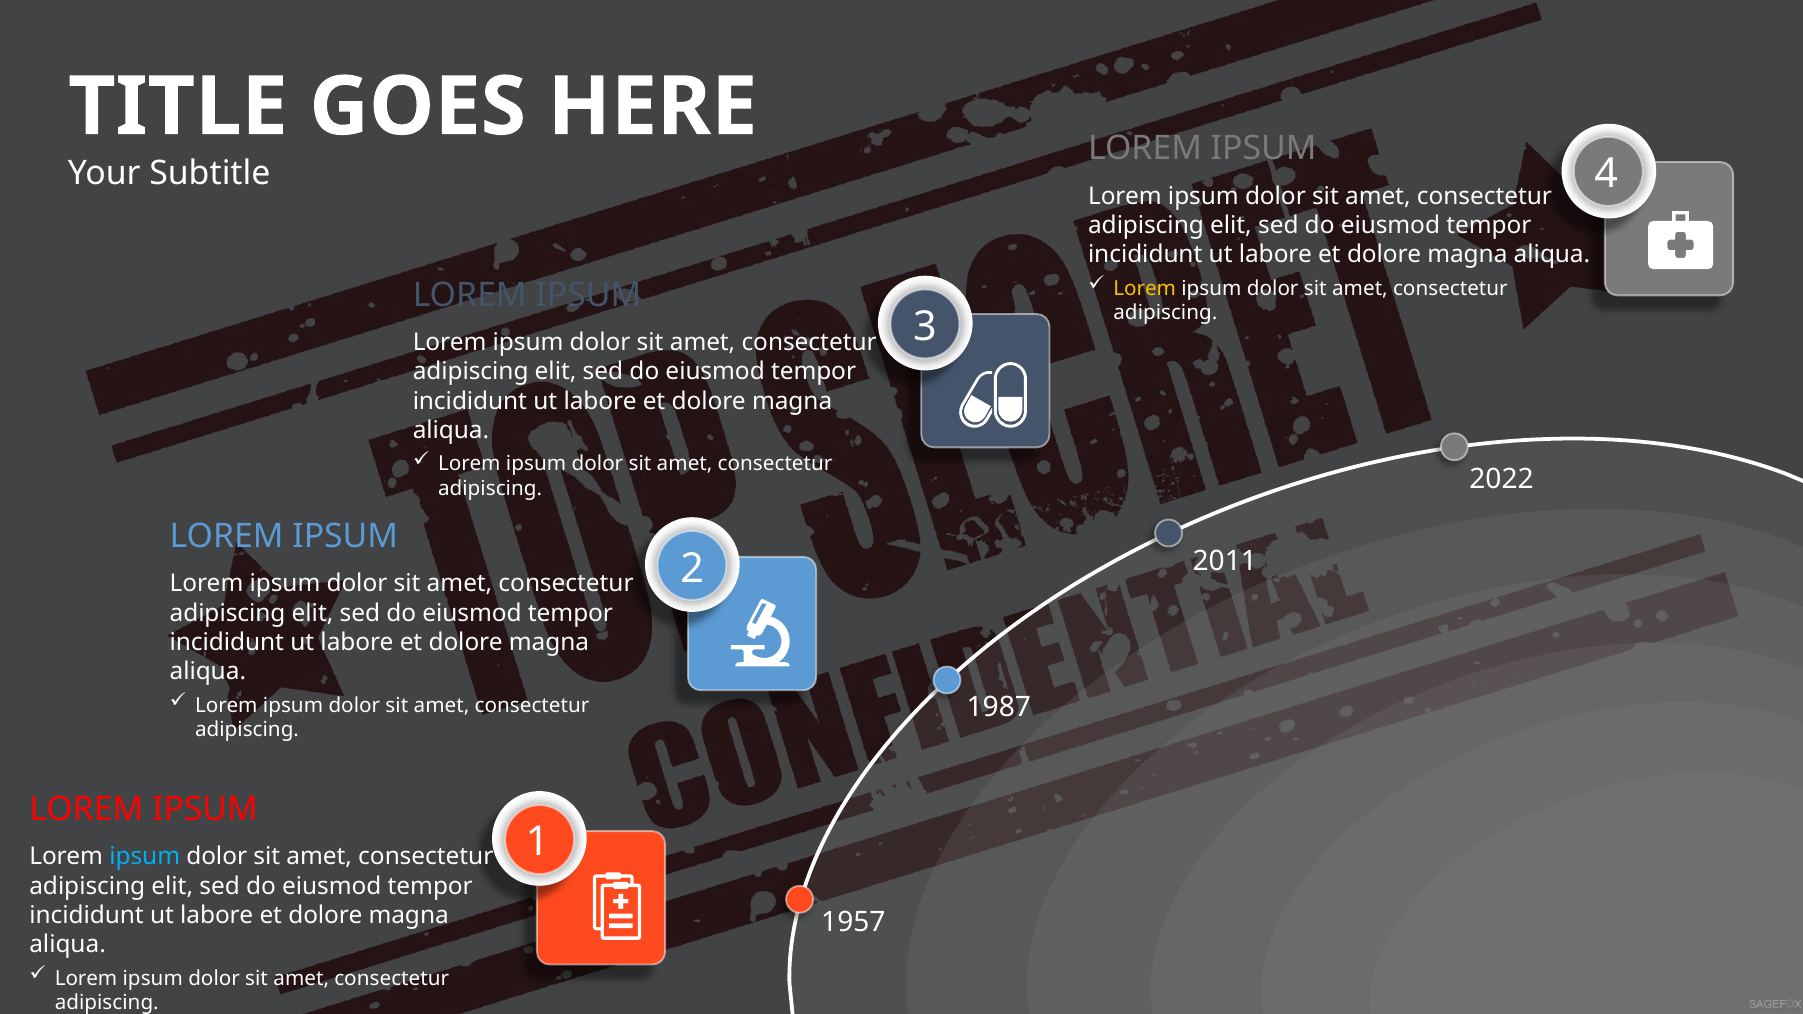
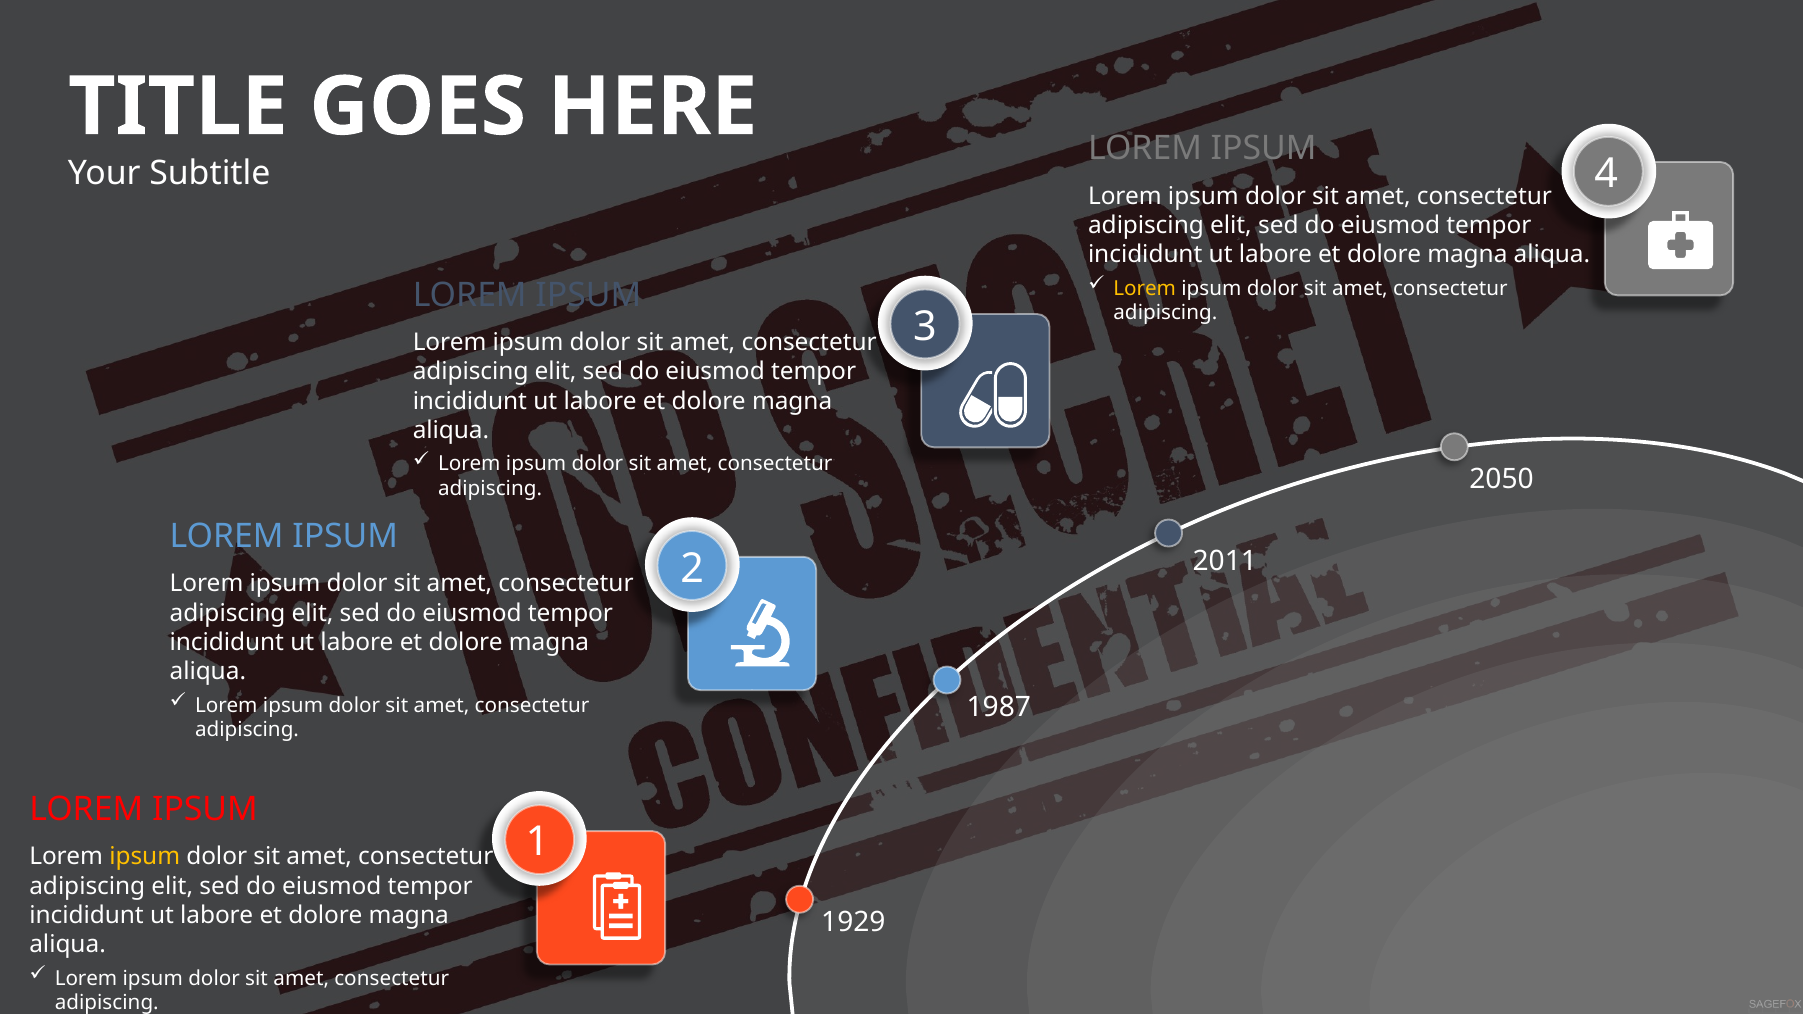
2022: 2022 -> 2050 (1502, 479)
ipsum colour: light blue -> yellow (145, 857)
1957: 1957 -> 1929 (853, 923)
